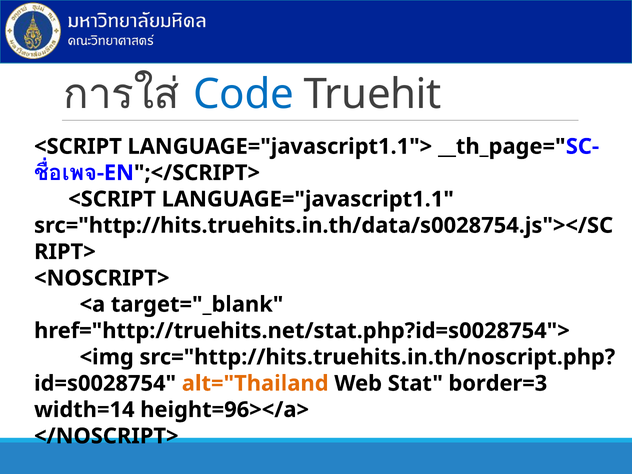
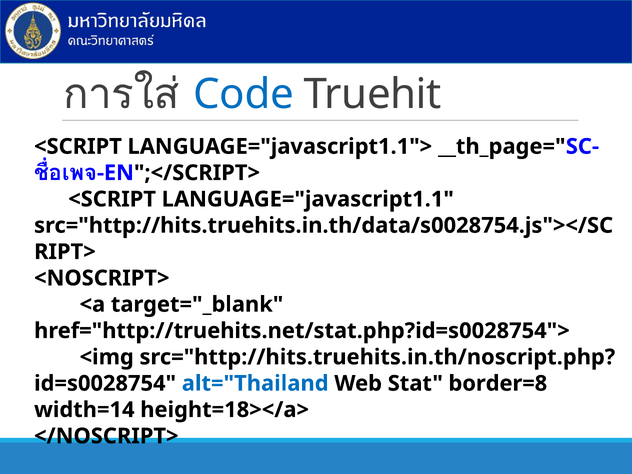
alt="Thailand colour: orange -> blue (255, 383)
border=3: border=3 -> border=8 (498, 383)
height=96></a>: height=96></a> -> height=18></a> (225, 410)
